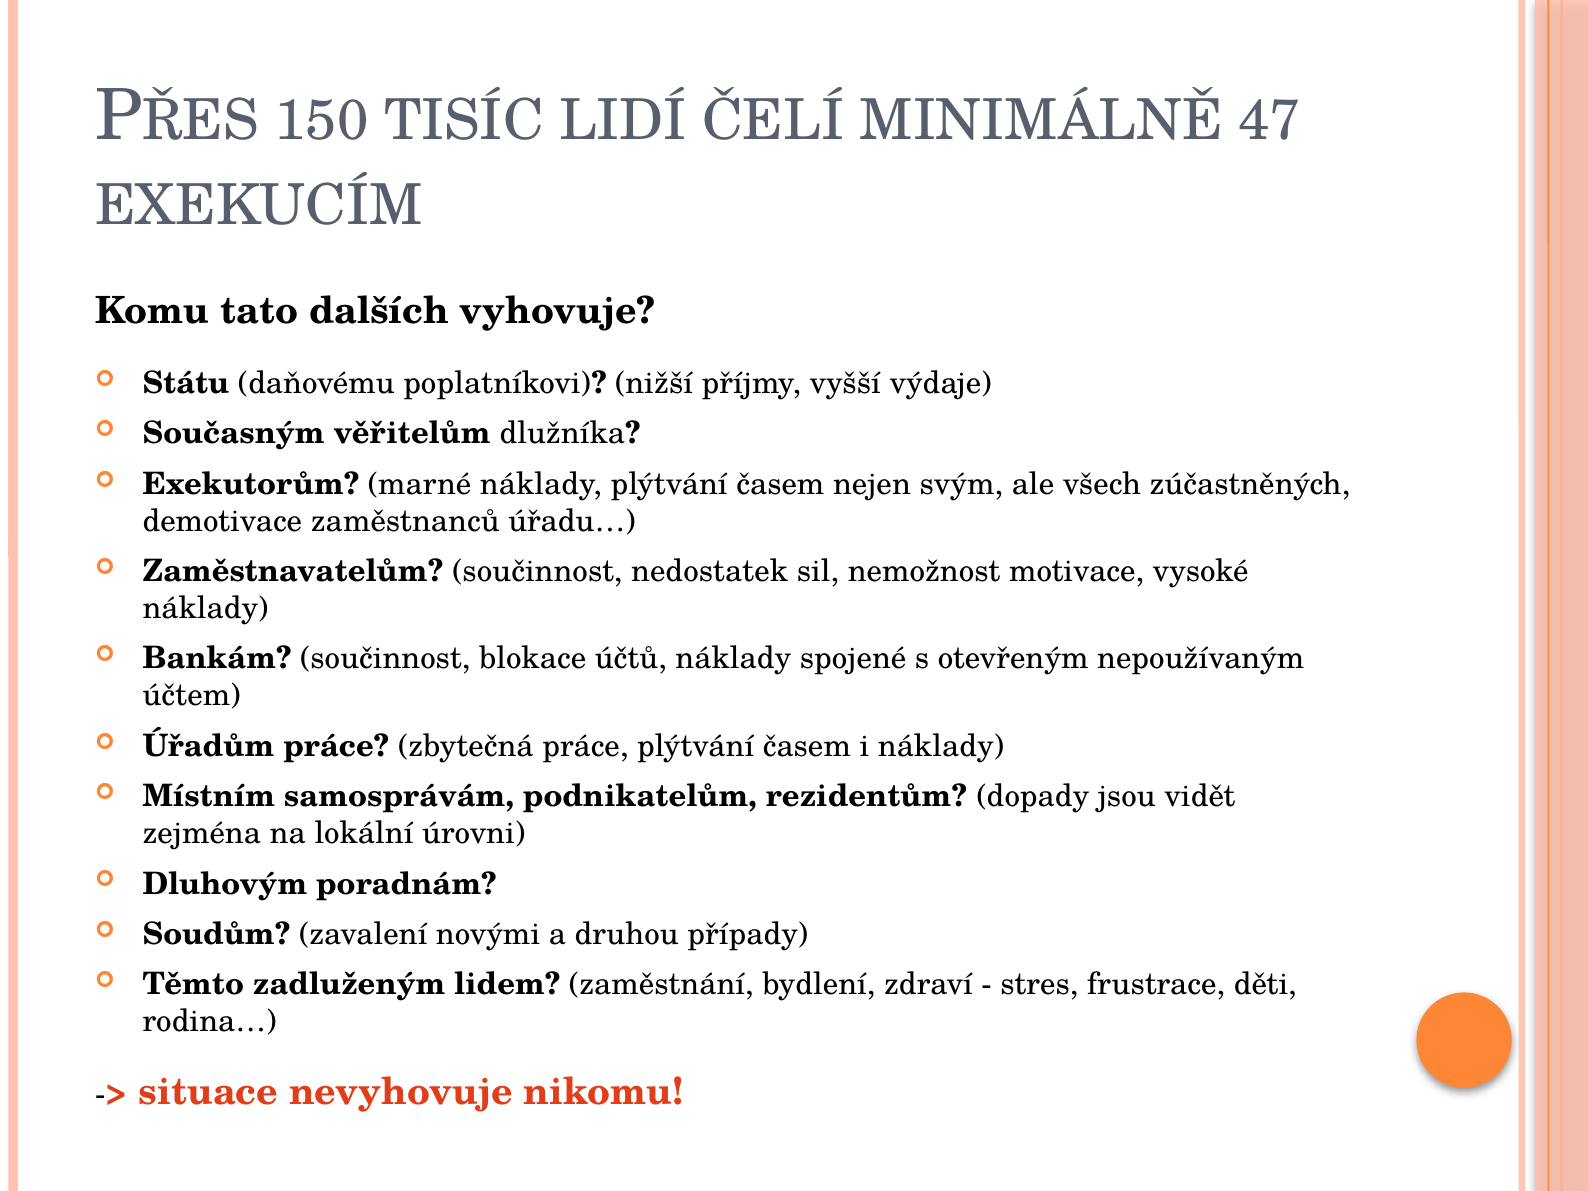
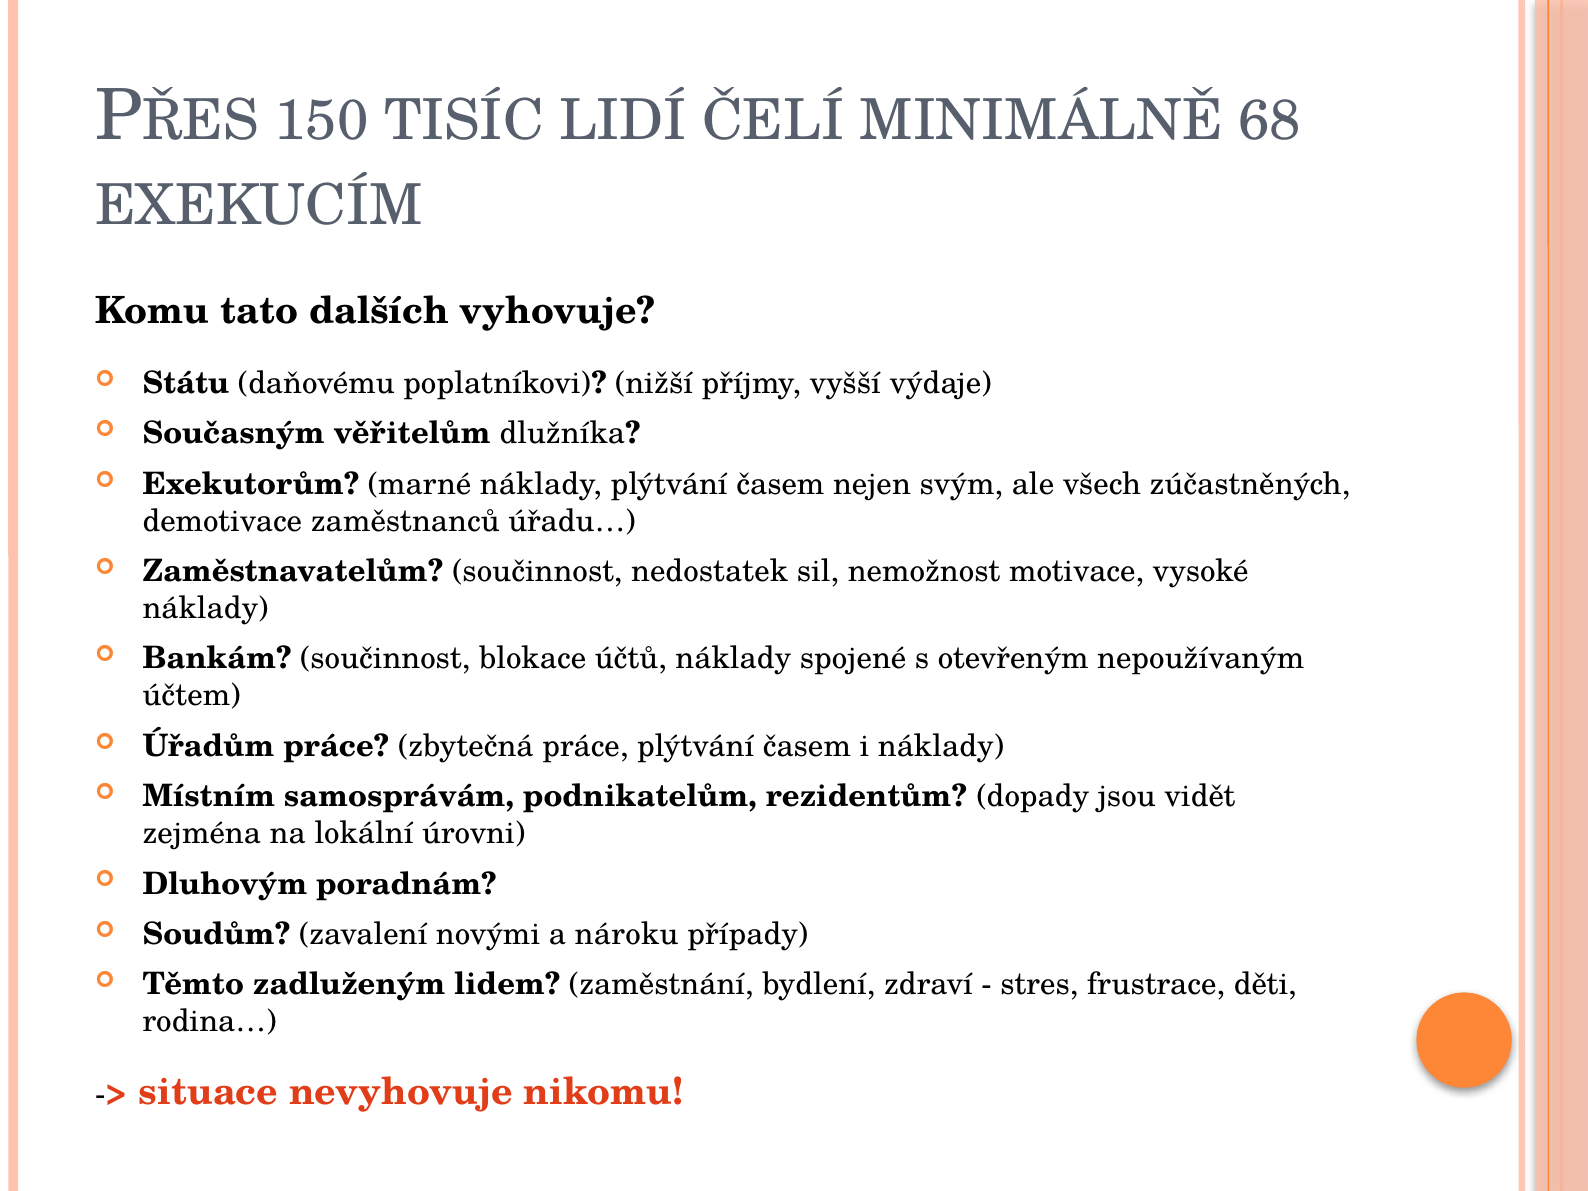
47: 47 -> 68 (1270, 121)
druhou: druhou -> nároku (627, 934)
